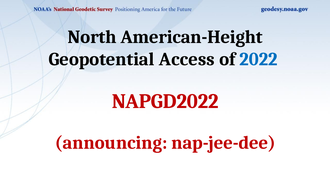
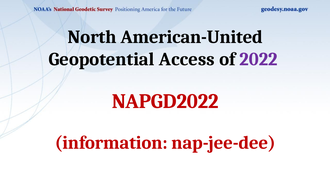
American-Height: American-Height -> American-United (192, 37)
2022 colour: blue -> purple (259, 59)
announcing: announcing -> information (111, 143)
